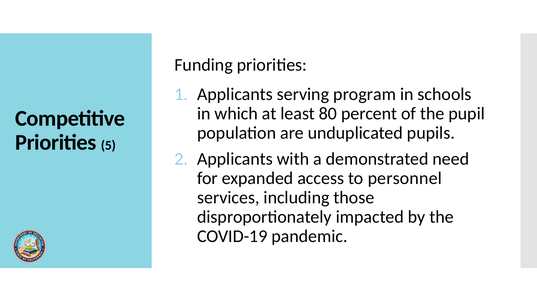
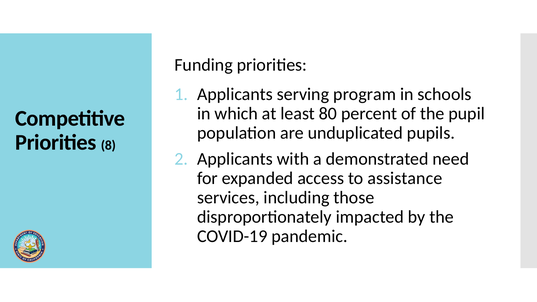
5: 5 -> 8 (108, 146)
personnel: personnel -> assistance (405, 178)
